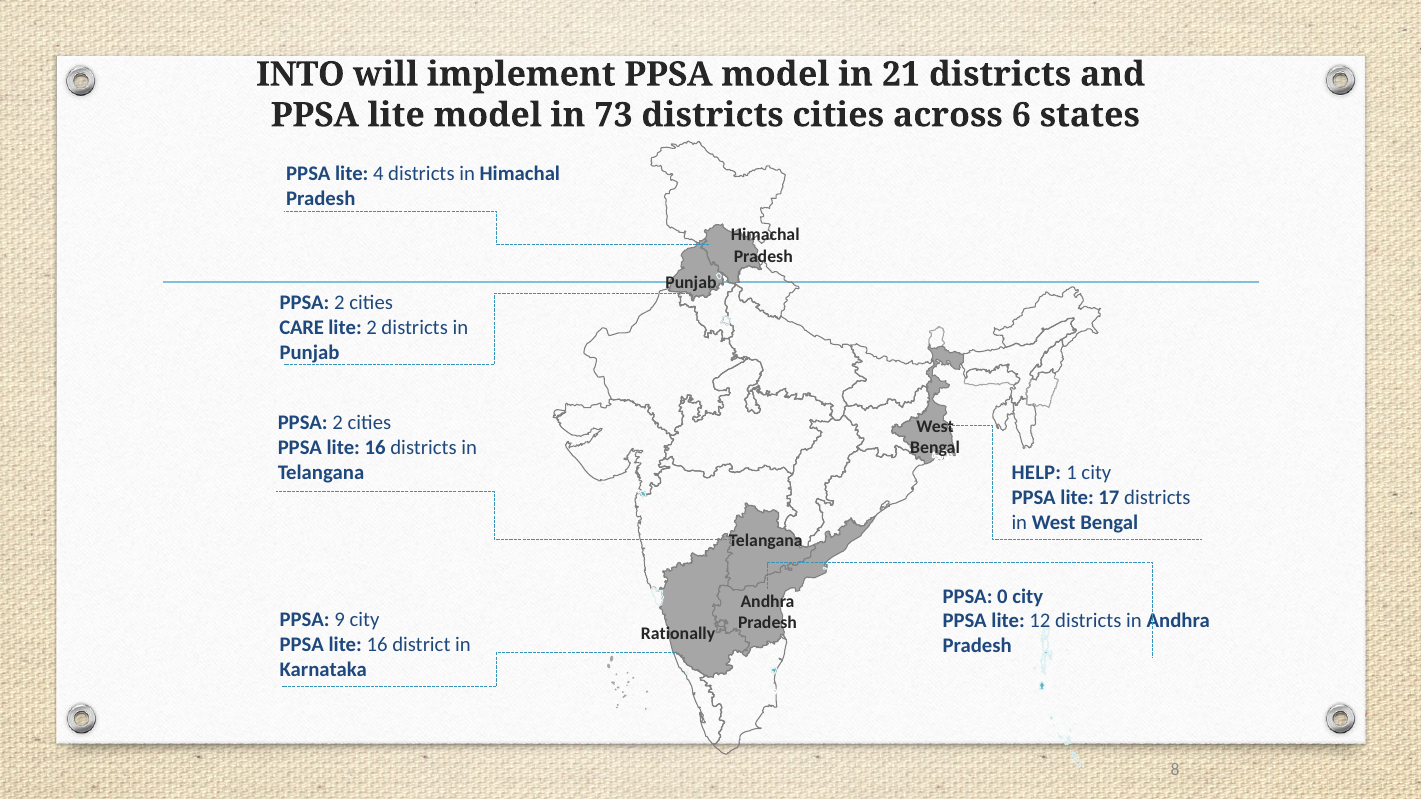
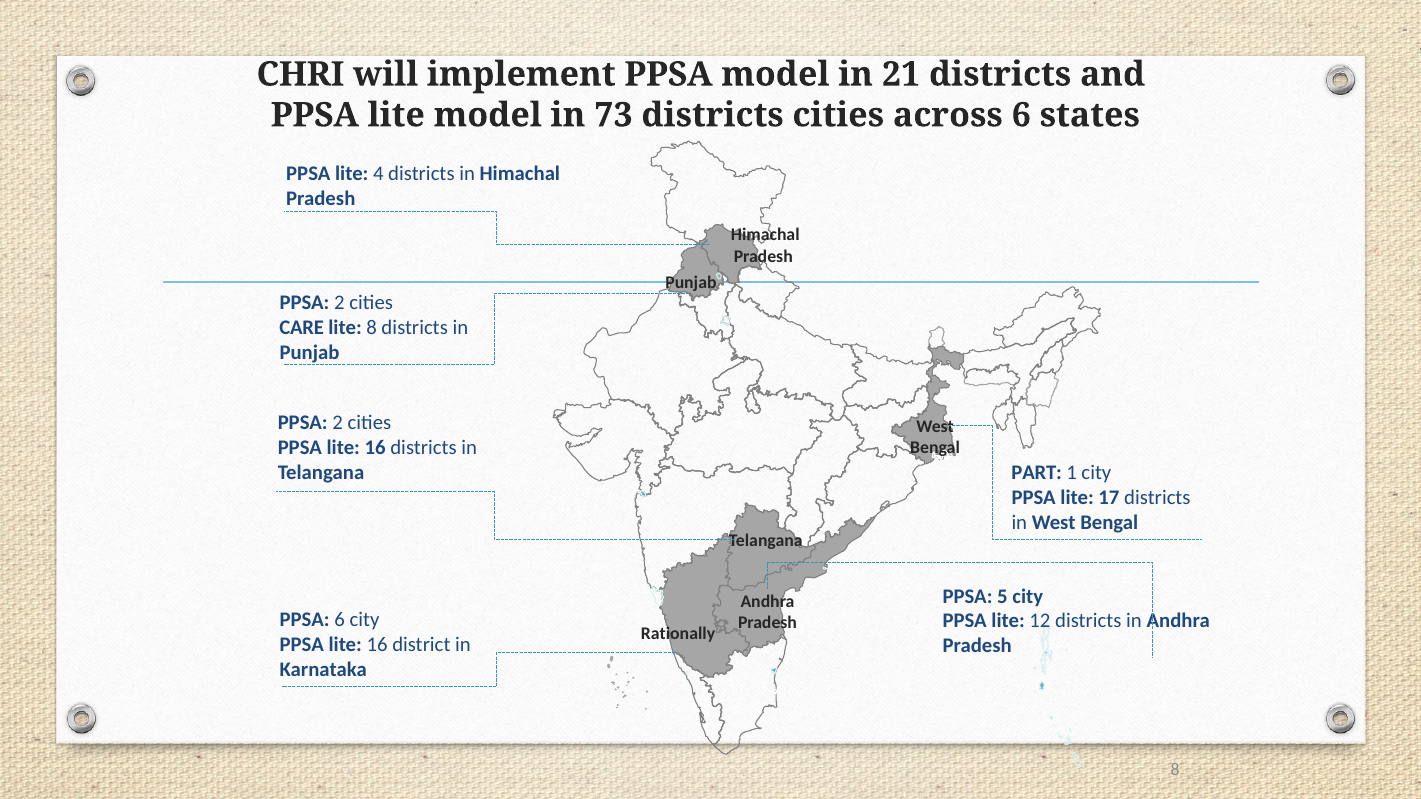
INTO: INTO -> CHRI (300, 74)
lite 2: 2 -> 8 (372, 328)
HELP: HELP -> PART (1037, 473)
0: 0 -> 5 (1002, 596)
PPSA 9: 9 -> 6 (340, 620)
